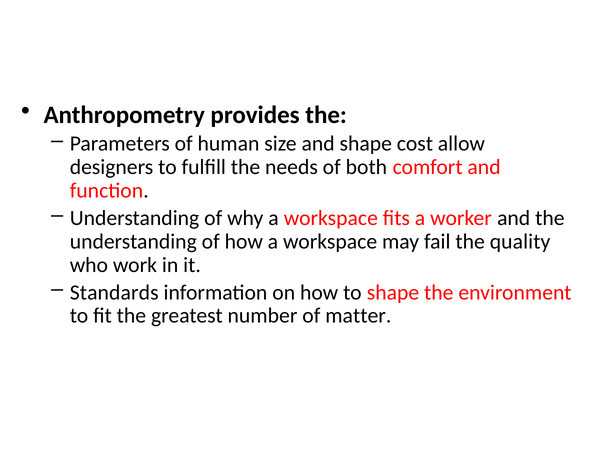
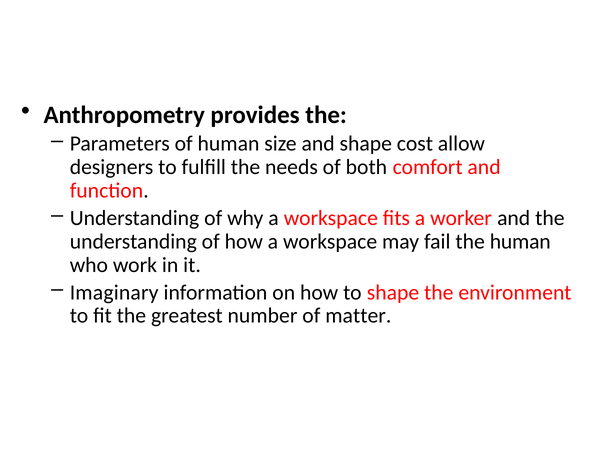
the quality: quality -> human (520, 241)
Standards: Standards -> Imaginary (114, 292)
